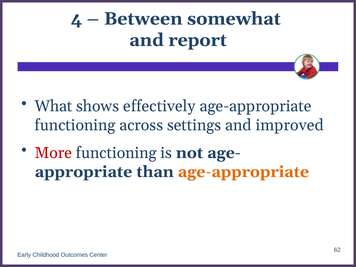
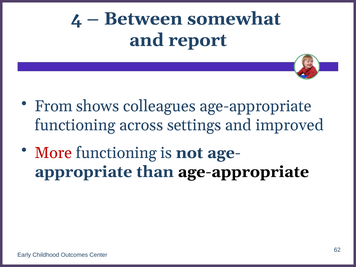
What: What -> From (54, 106)
effectively: effectively -> colleagues (159, 106)
age-appropriate colour: orange -> black (243, 172)
